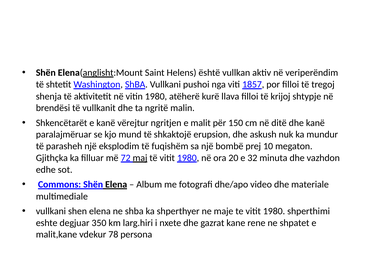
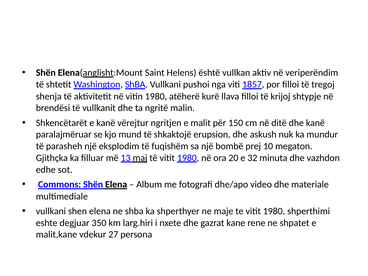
72: 72 -> 13 (126, 158)
78: 78 -> 27 (113, 235)
